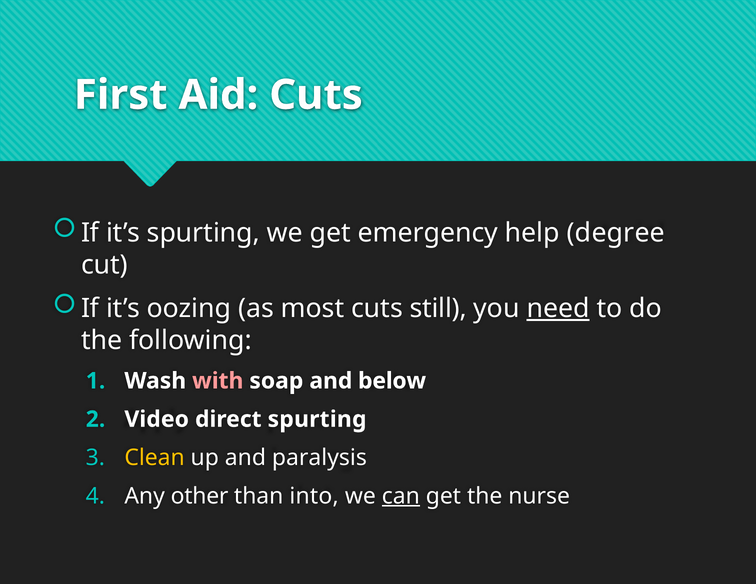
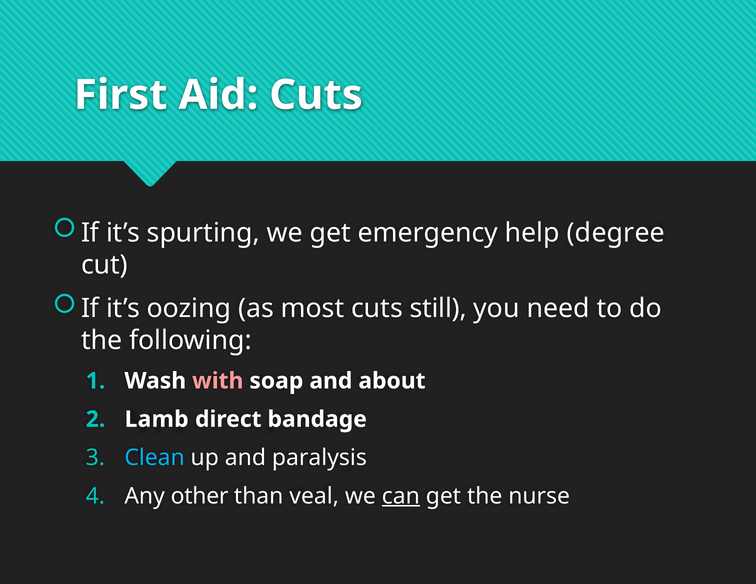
need underline: present -> none (558, 309)
below: below -> about (392, 381)
Video: Video -> Lamb (157, 419)
direct spurting: spurting -> bandage (317, 419)
Clean colour: yellow -> light blue (155, 458)
into: into -> veal (314, 496)
